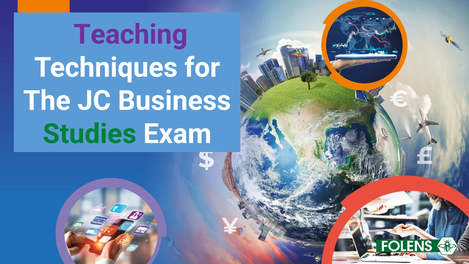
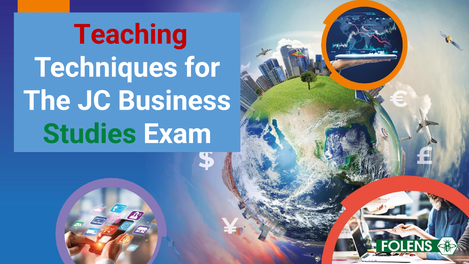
Teaching colour: purple -> red (131, 34)
